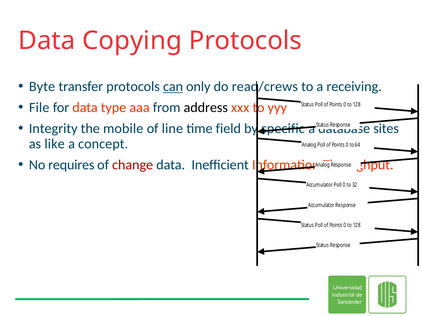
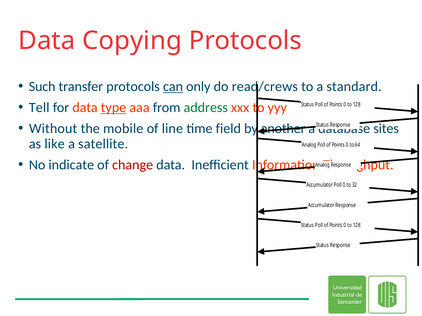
Byte: Byte -> Such (42, 87)
receiving: receiving -> standard (354, 87)
File: File -> Tell (39, 108)
type underline: none -> present (114, 108)
address colour: black -> green (206, 108)
Integrity: Integrity -> Without (53, 129)
specific: specific -> another (283, 129)
concept: concept -> satellite (103, 144)
requires: requires -> indicate (71, 165)
